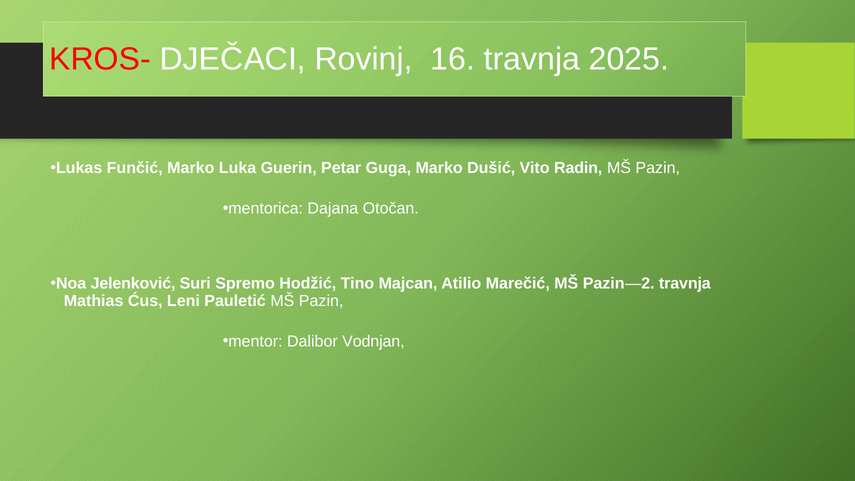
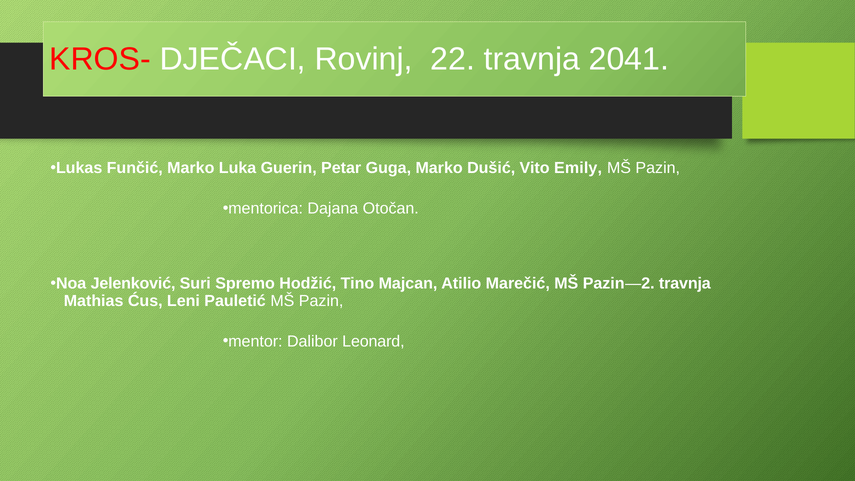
16: 16 -> 22 (453, 59)
2025: 2025 -> 2041 (629, 59)
Radin: Radin -> Emily (578, 168)
Vodnjan: Vodnjan -> Leonard (373, 341)
